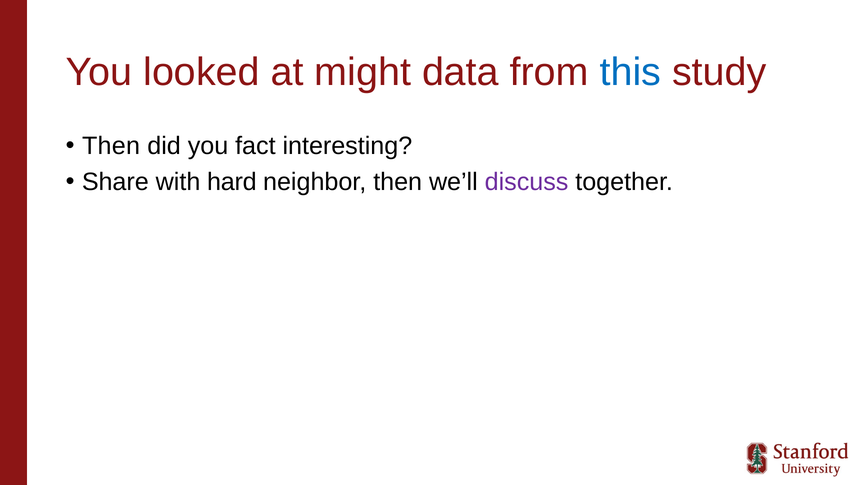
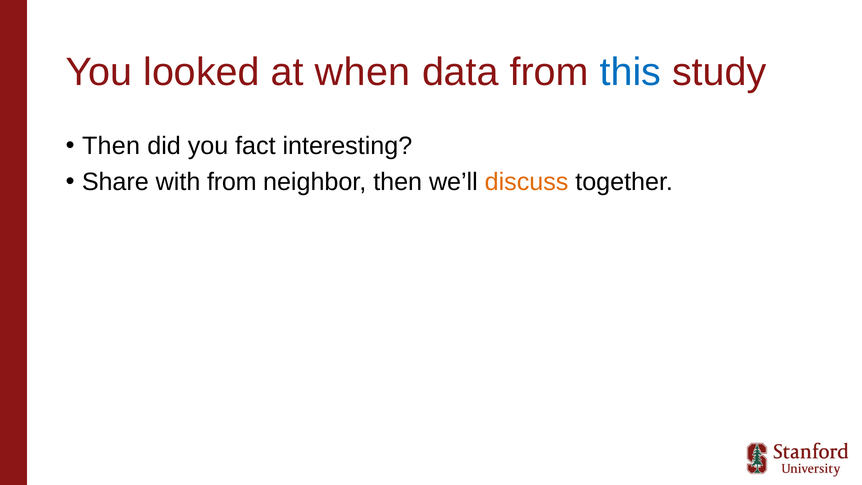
might: might -> when (363, 72)
with hard: hard -> from (232, 182)
discuss colour: purple -> orange (527, 182)
